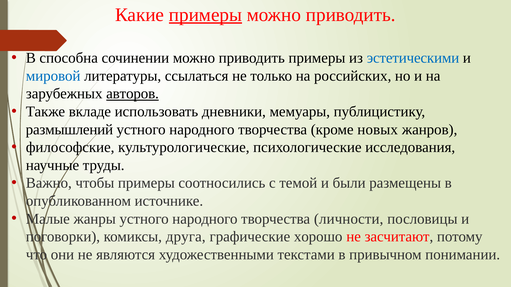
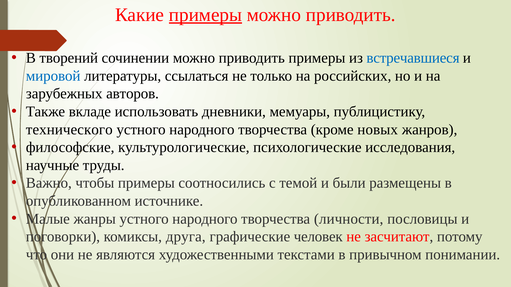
способна: способна -> творений (69, 58)
эстетическими: эстетическими -> встречавшиеся (413, 58)
авторов underline: present -> none (133, 94)
размышлений: размышлений -> технического (69, 130)
хорошо: хорошо -> человек (318, 237)
